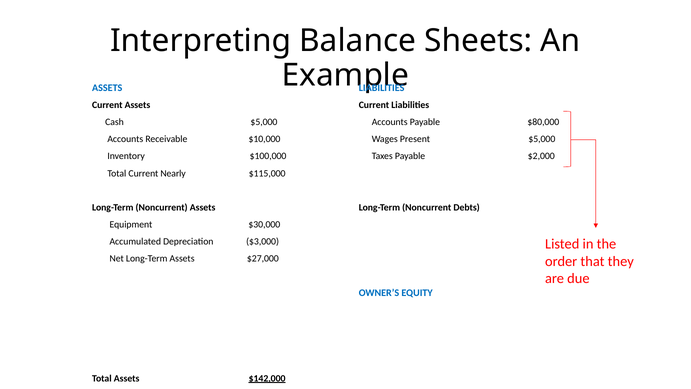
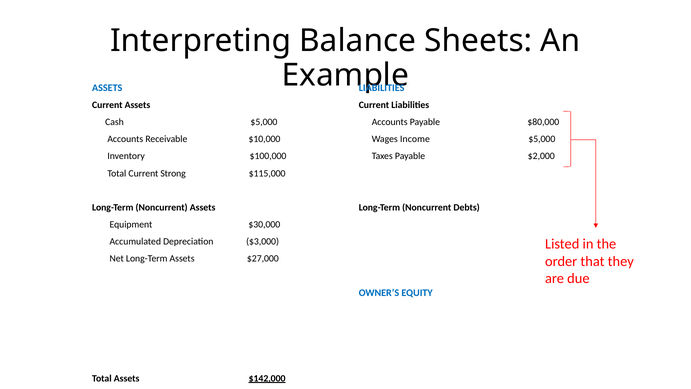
Present: Present -> Income (415, 139)
Nearly: Nearly -> Strong (173, 173)
